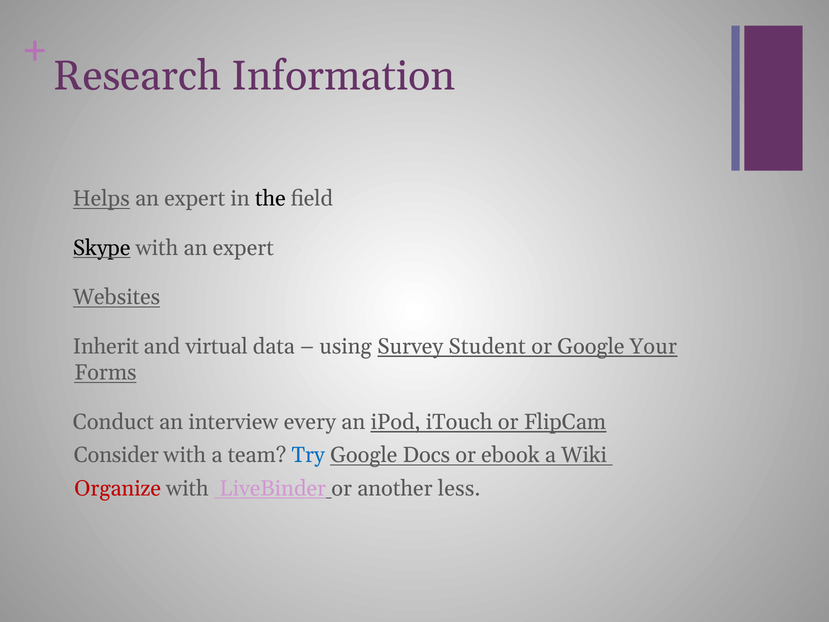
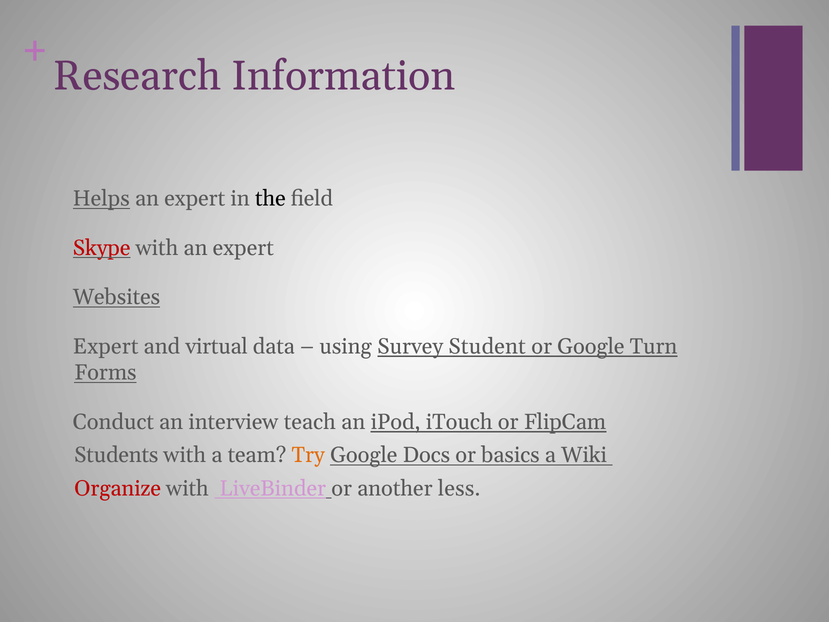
Skype colour: black -> red (102, 248)
Inherit: Inherit -> Expert (106, 346)
Your: Your -> Turn (654, 346)
every: every -> teach (310, 422)
Consider: Consider -> Students (116, 455)
Try colour: blue -> orange (308, 455)
ebook: ebook -> basics (510, 455)
